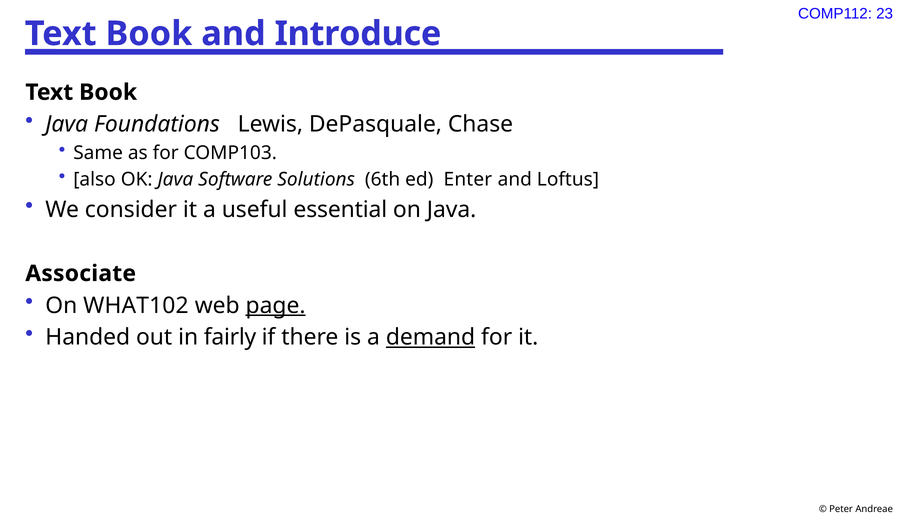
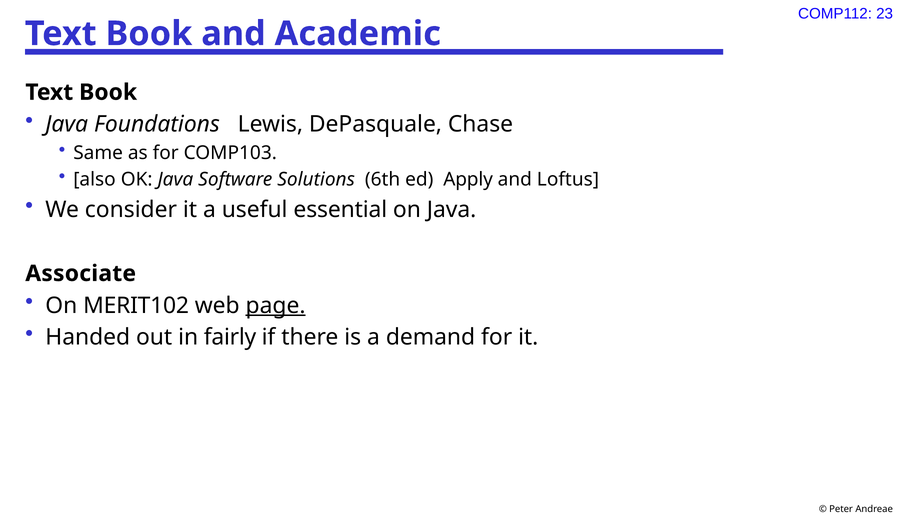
Introduce: Introduce -> Academic (358, 34)
Enter: Enter -> Apply (468, 180)
WHAT102: WHAT102 -> MERIT102 (136, 306)
demand underline: present -> none (431, 338)
